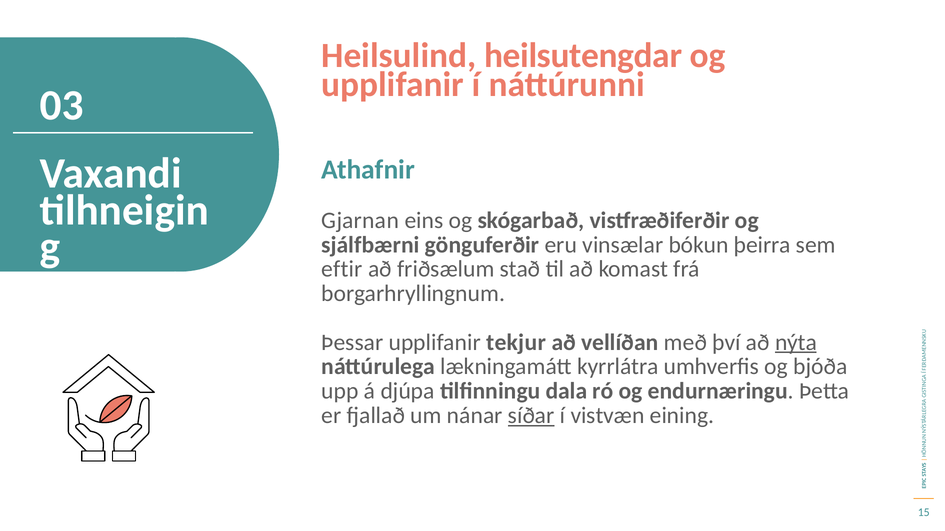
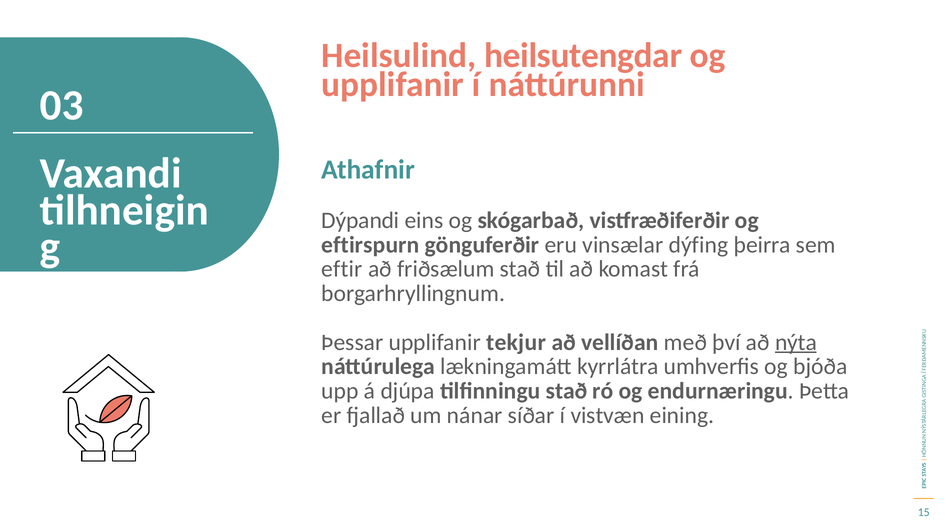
Gjarnan: Gjarnan -> Dýpandi (360, 221)
sjálfbærni: sjálfbærni -> eftirspurn (370, 245)
bókun: bókun -> dýfing (698, 245)
tilfinningu dala: dala -> stað (567, 391)
síðar underline: present -> none (531, 416)
